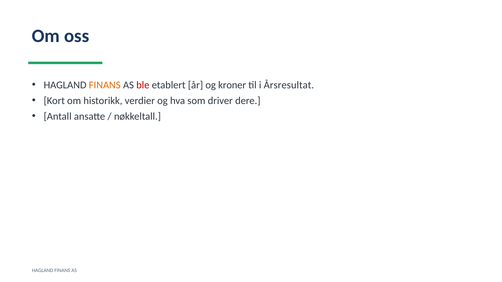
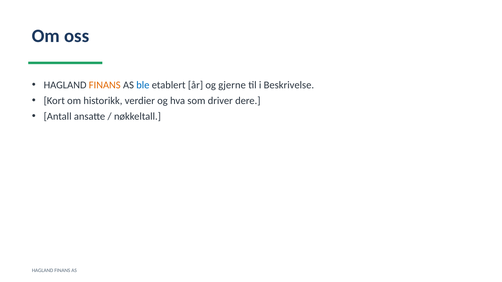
ble colour: red -> blue (143, 85)
kroner: kroner -> gjerne (232, 85)
Årsresultat: Årsresultat -> Beskrivelse (289, 85)
